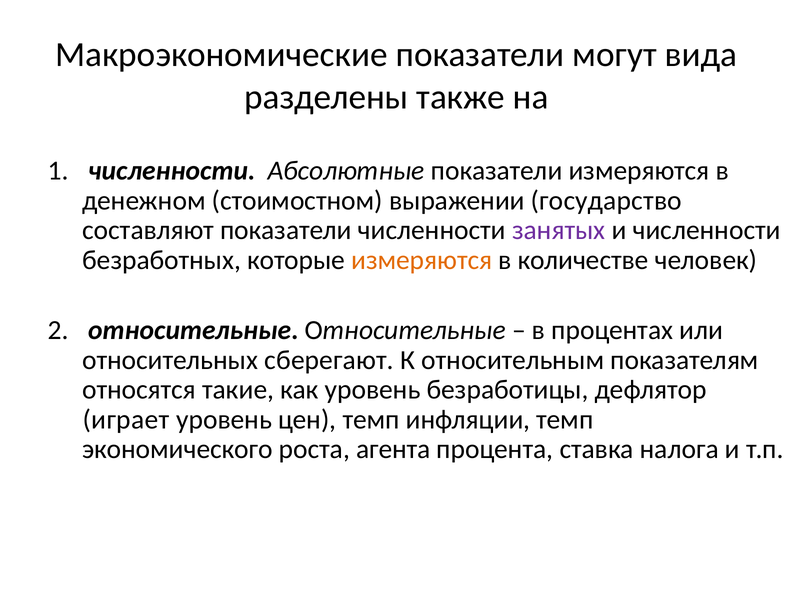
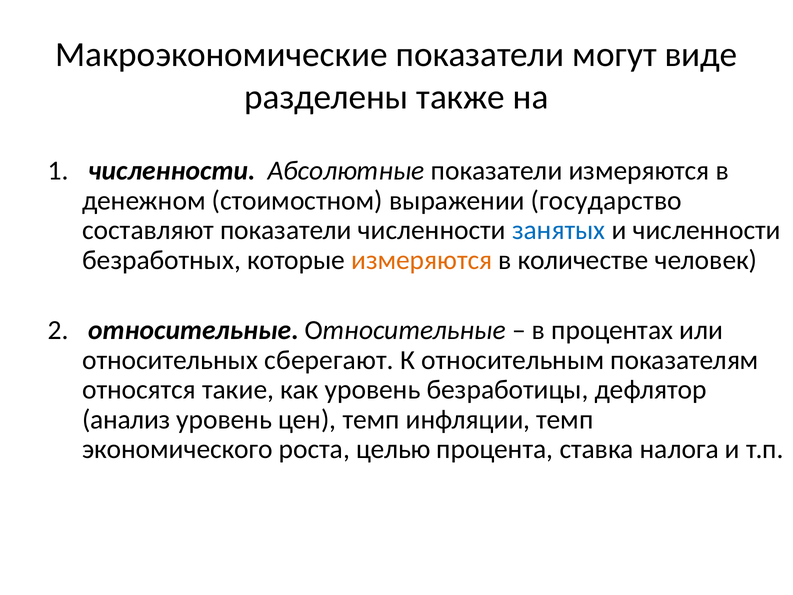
вида: вида -> виде (701, 55)
занятых colour: purple -> blue (559, 230)
играет: играет -> анализ (126, 419)
агента: агента -> целью (393, 449)
